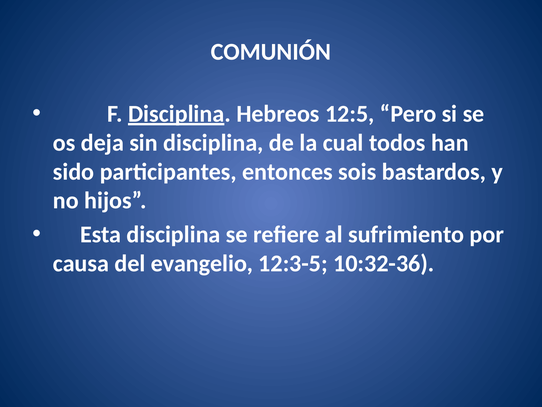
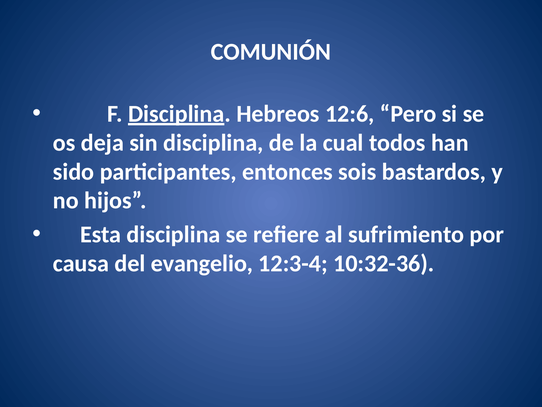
12:5: 12:5 -> 12:6 (350, 114)
12:3-5: 12:3-5 -> 12:3-4 (293, 263)
